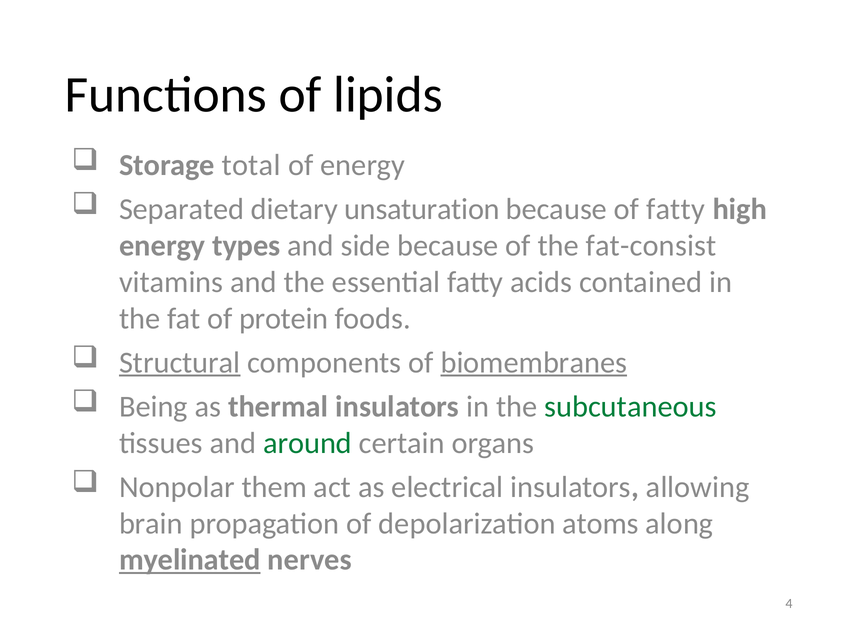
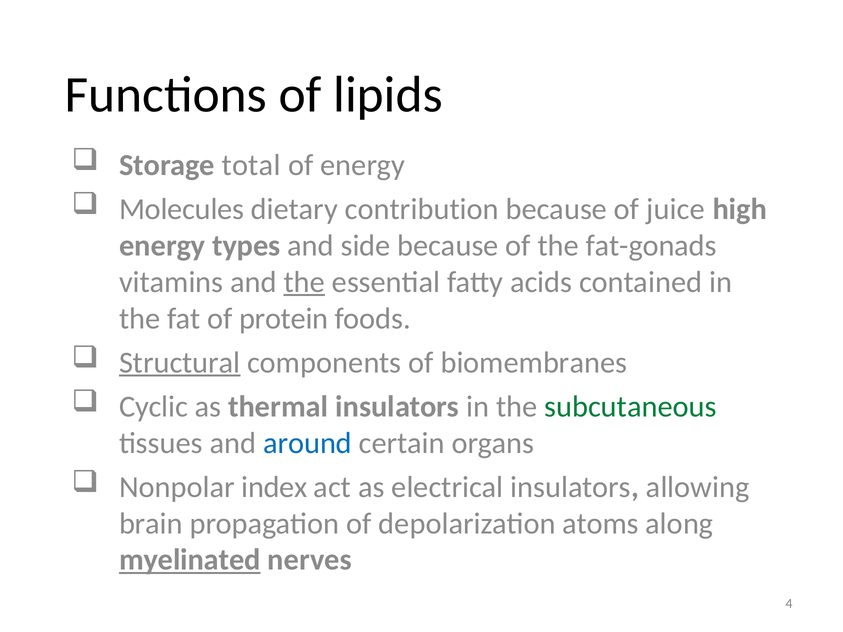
Separated: Separated -> Molecules (182, 209)
unsaturation: unsaturation -> contribution (422, 209)
of fatty: fatty -> juice (676, 209)
fat-consist: fat-consist -> fat-gonads (651, 246)
the underline: none -> present (304, 282)
biomembranes underline: present -> none (534, 363)
Being: Being -> Cyclic (153, 407)
around colour: green -> blue (308, 443)
them: them -> index (274, 487)
